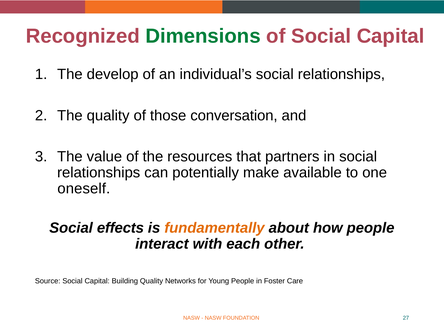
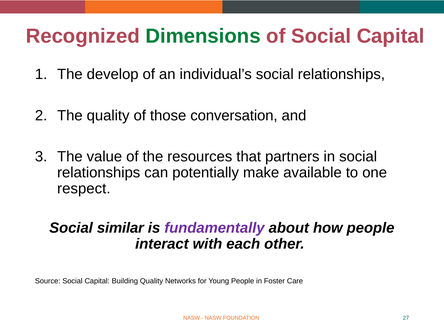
oneself: oneself -> respect (84, 189)
effects: effects -> similar (120, 228)
fundamentally colour: orange -> purple (214, 228)
